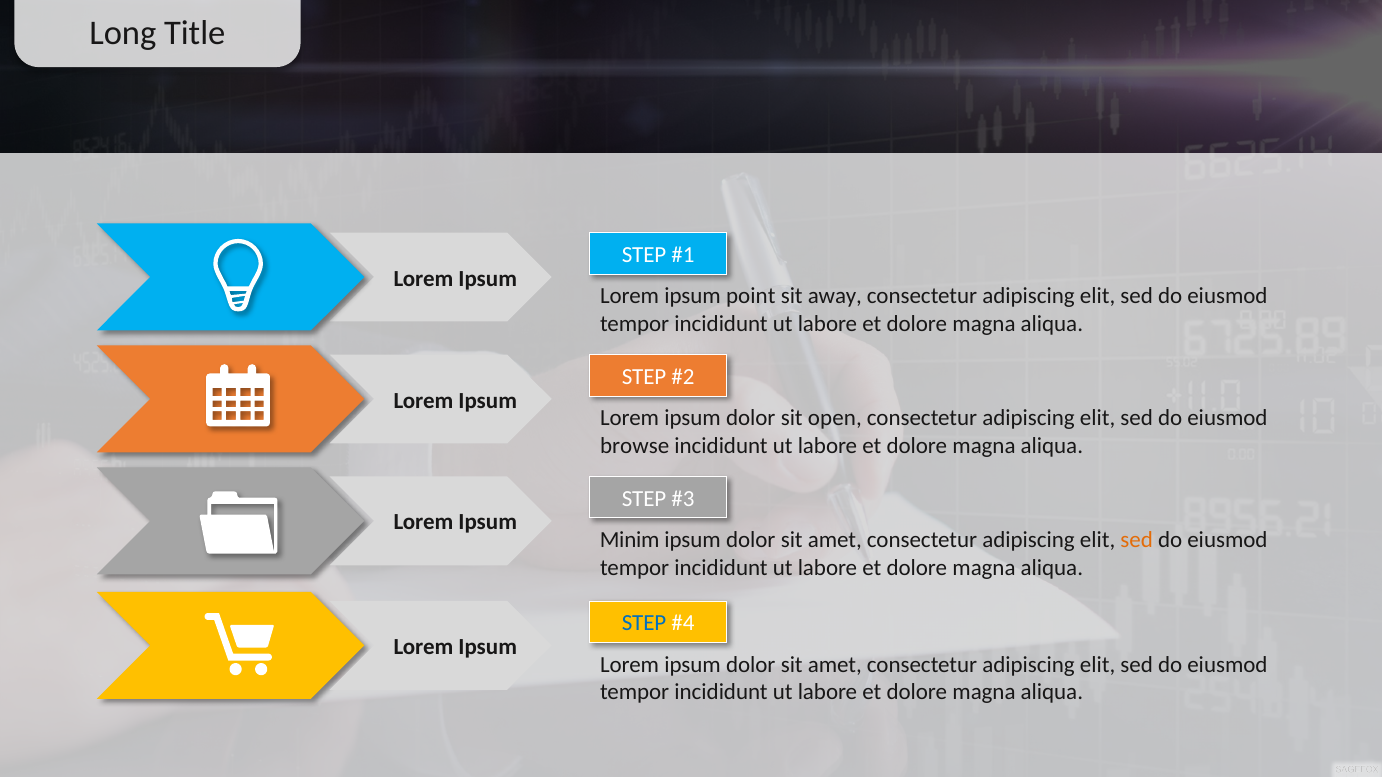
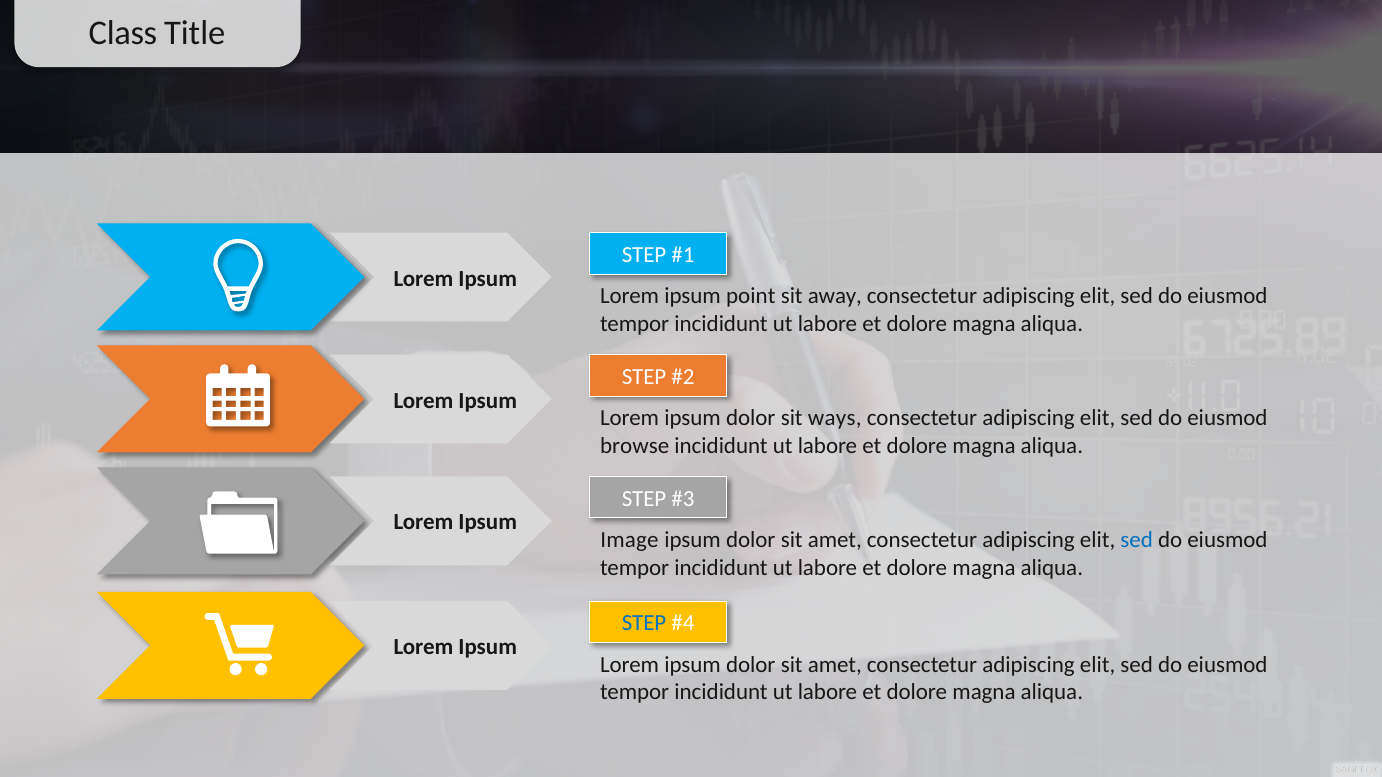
Long: Long -> Class (123, 33)
open: open -> ways (835, 419)
Minim: Minim -> Image (629, 541)
sed colour: orange -> blue (1137, 541)
